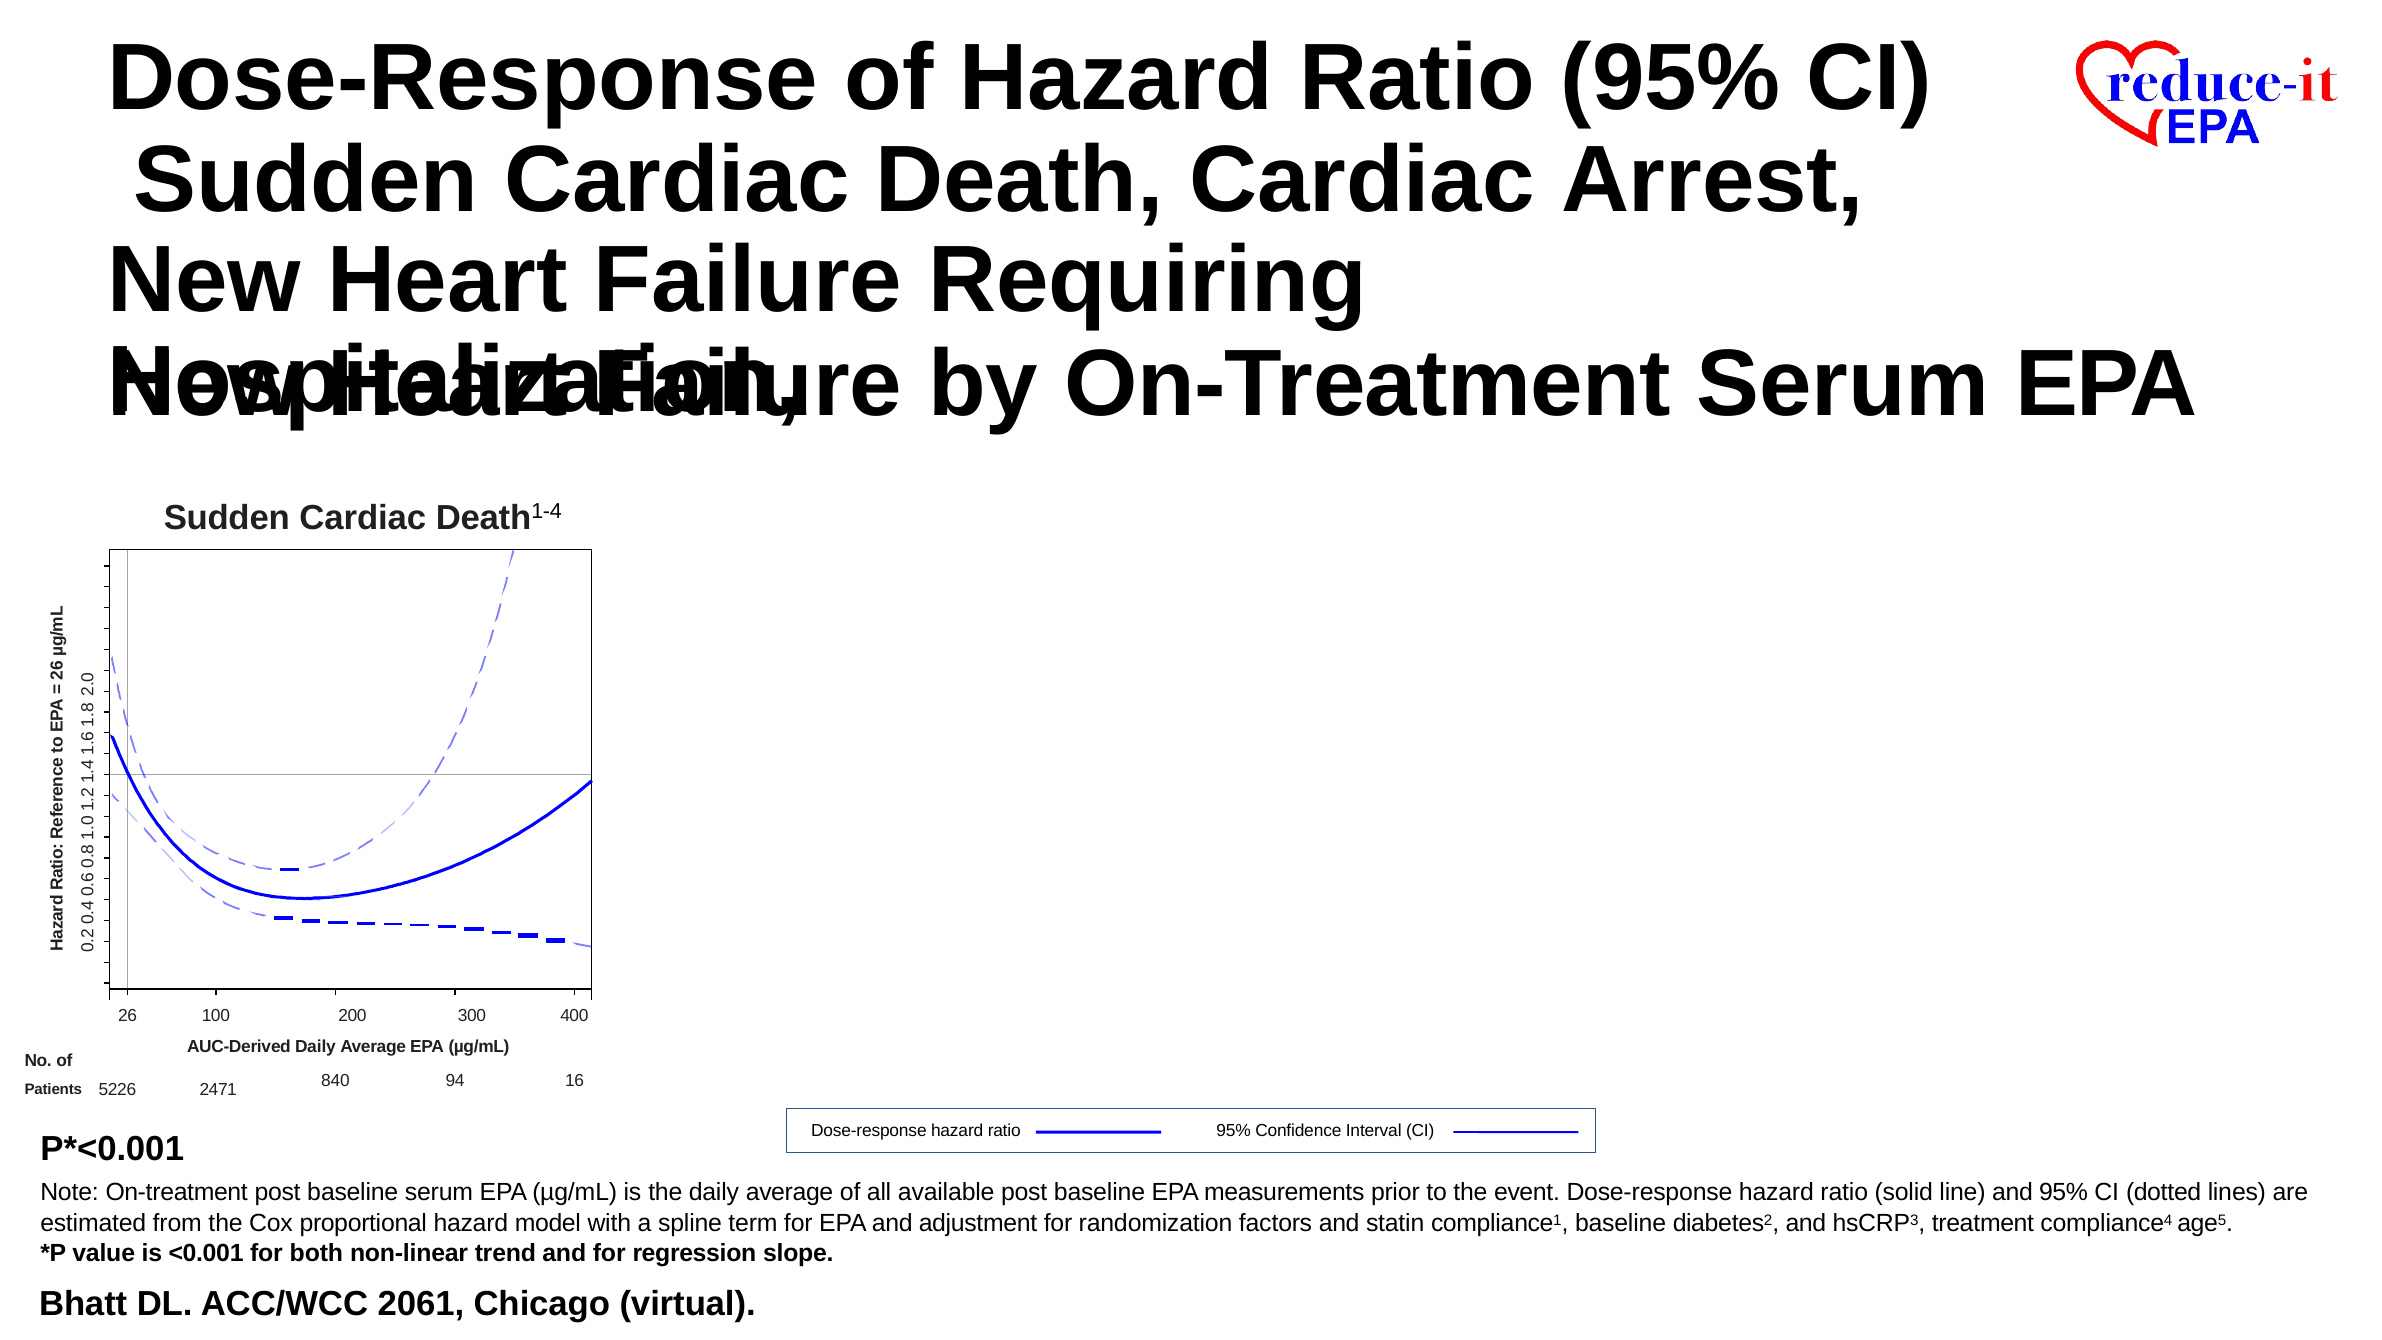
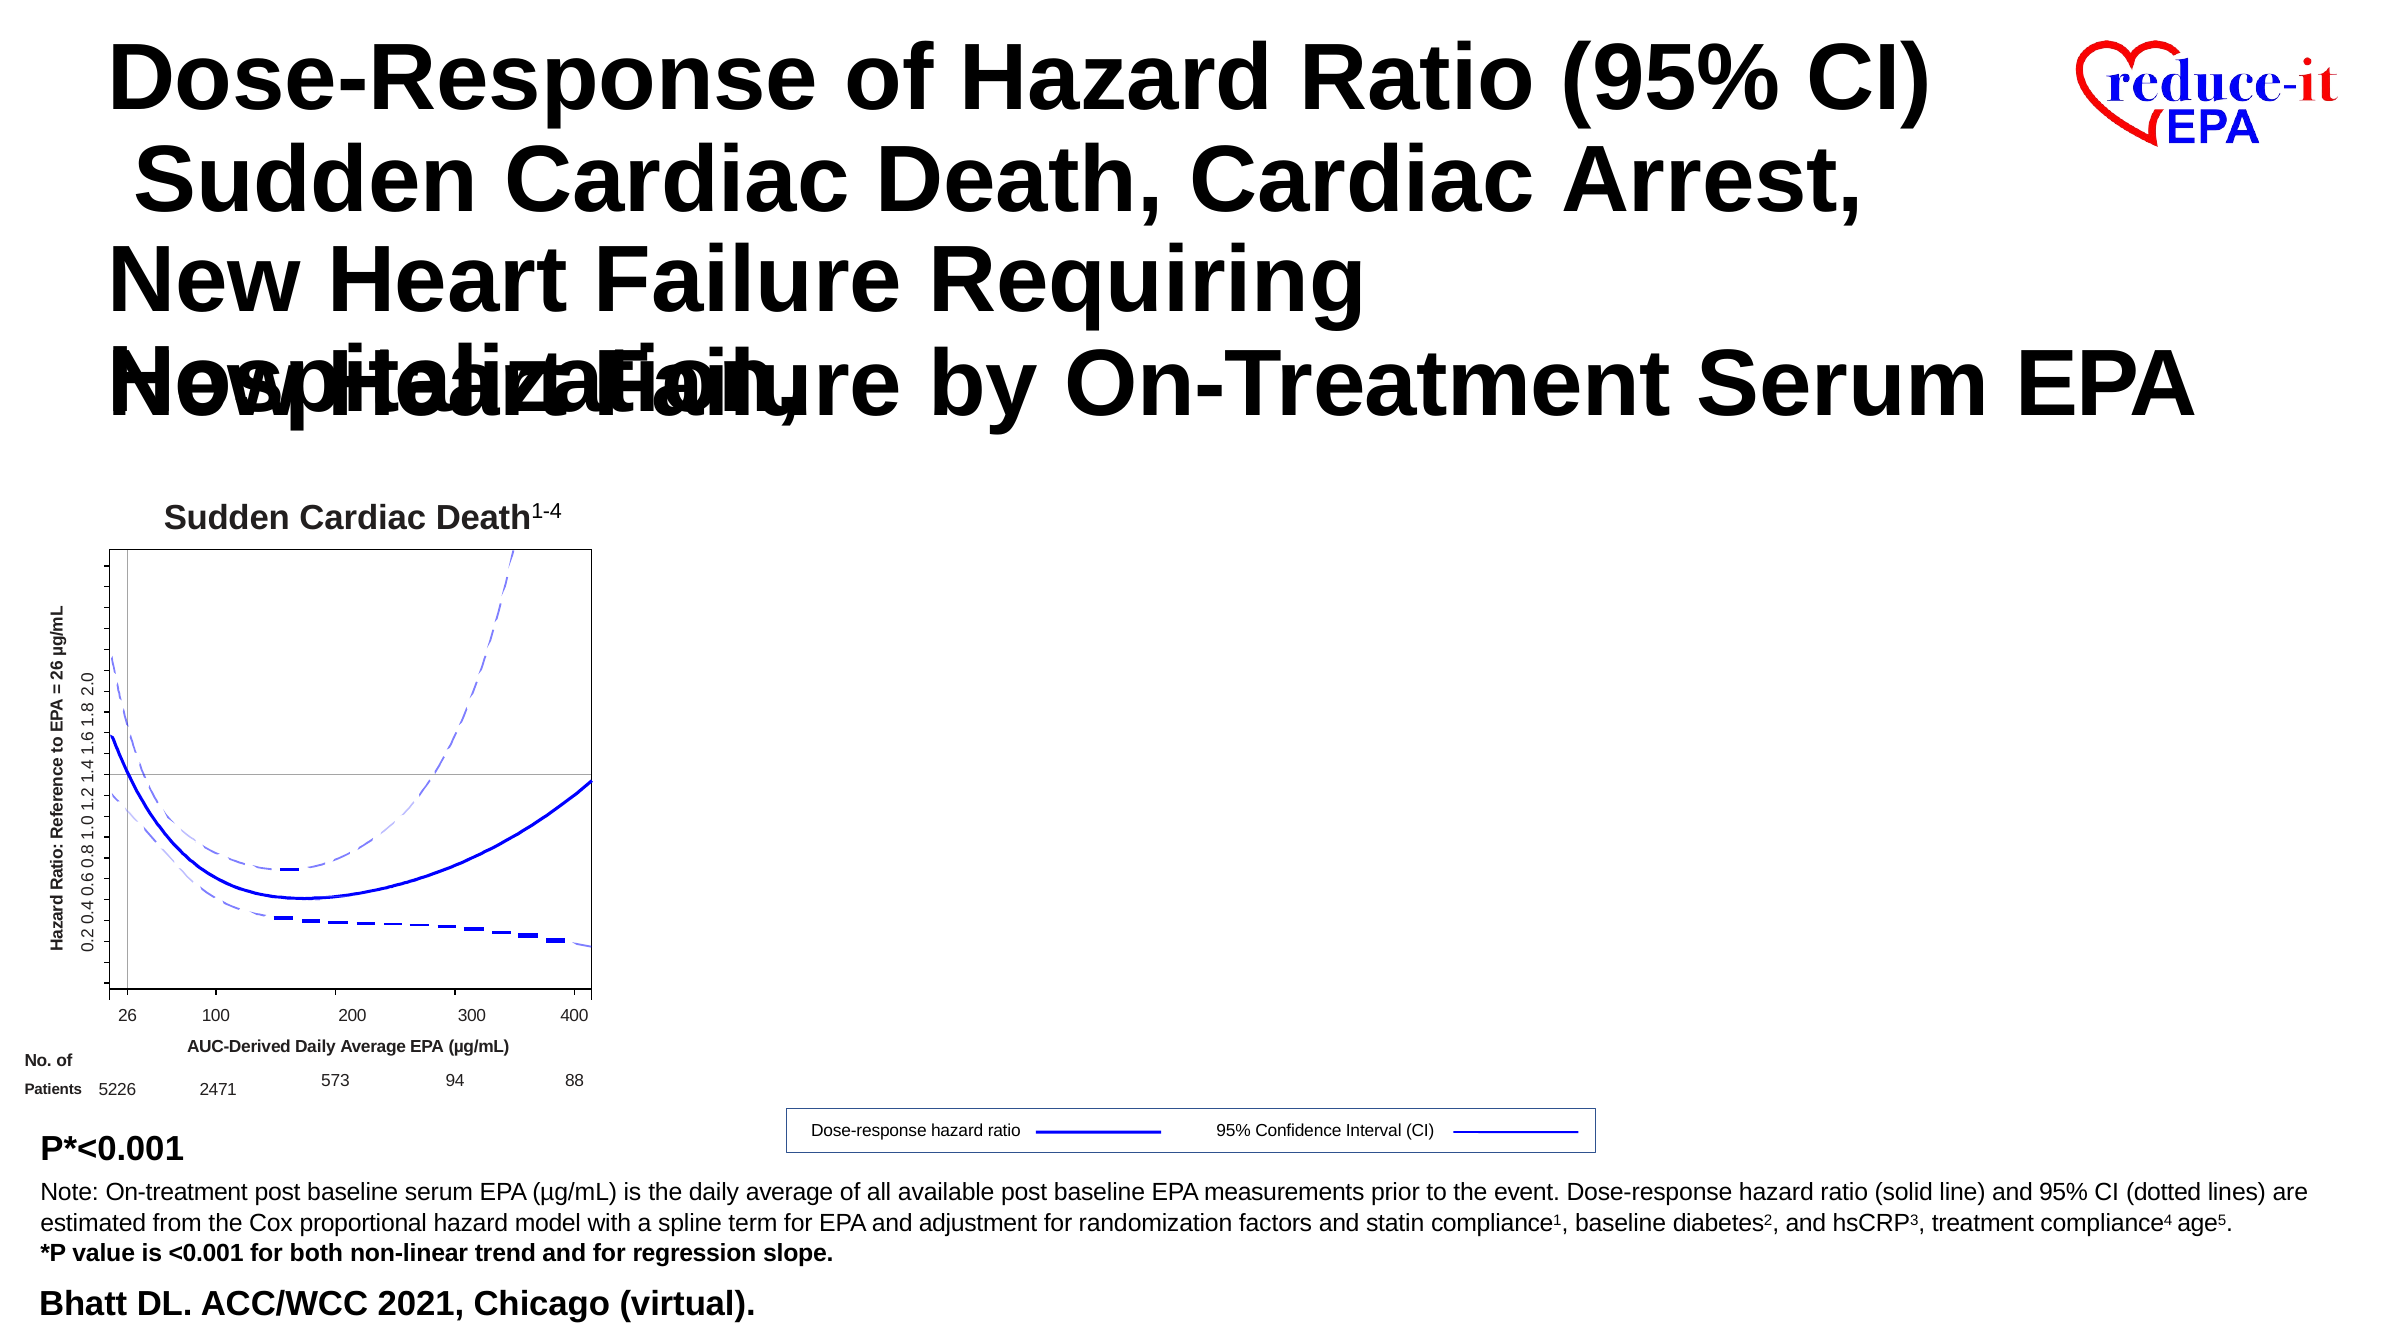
840: 840 -> 573 (335, 1081)
16: 16 -> 88 (575, 1081)
2061: 2061 -> 2021 (421, 1304)
